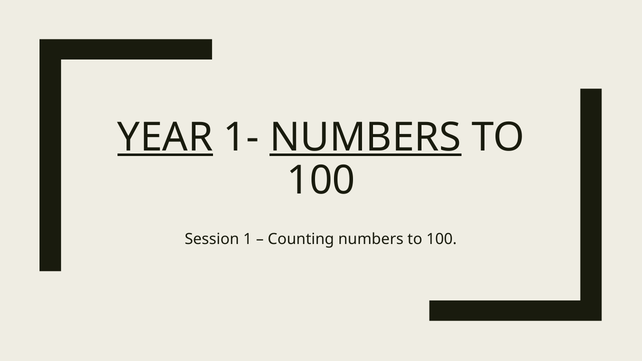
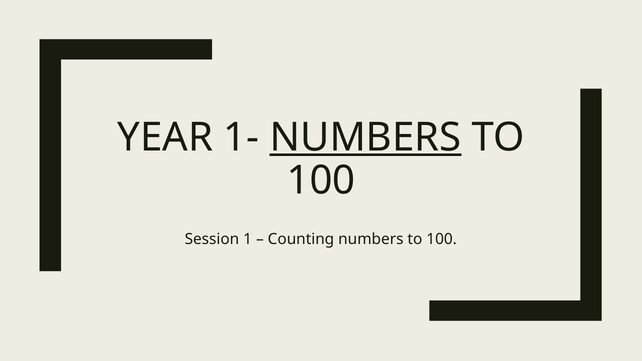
YEAR underline: present -> none (165, 138)
